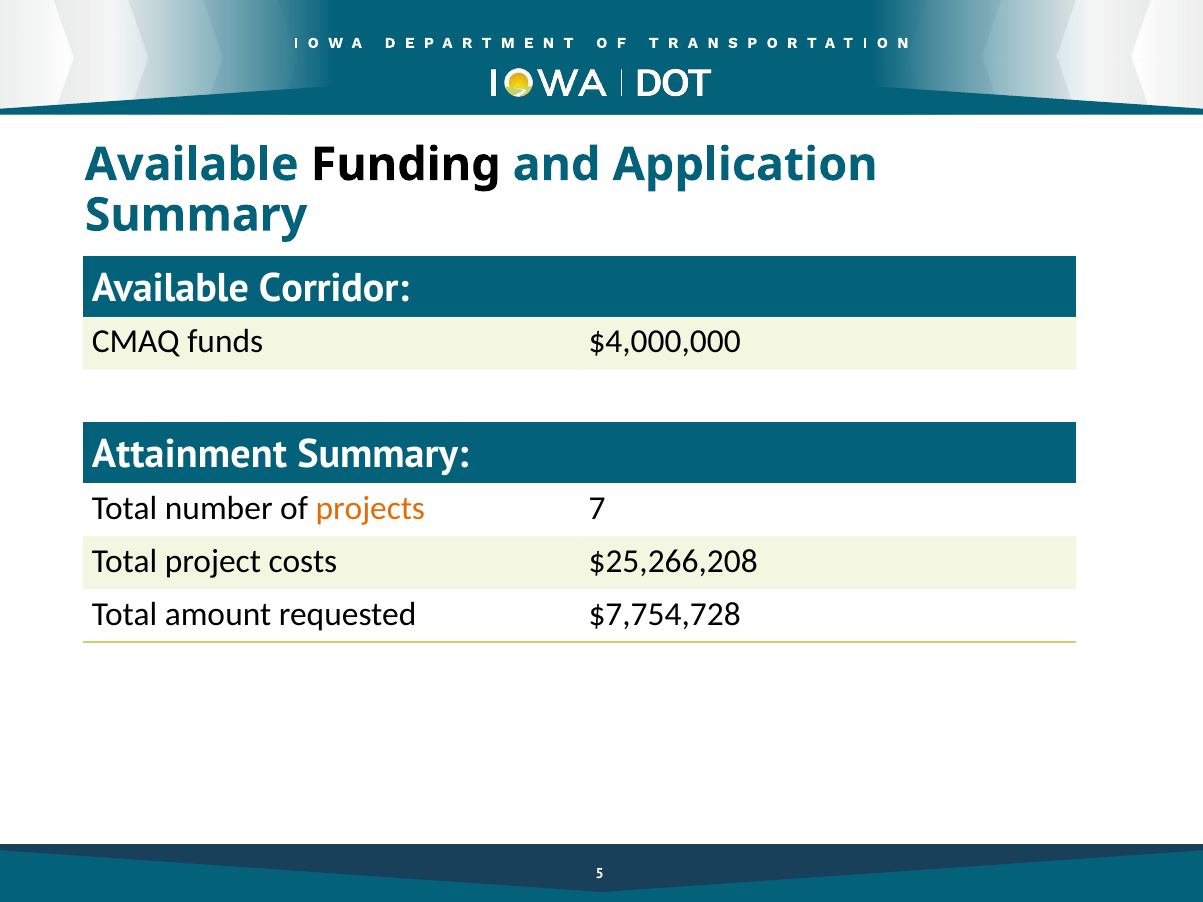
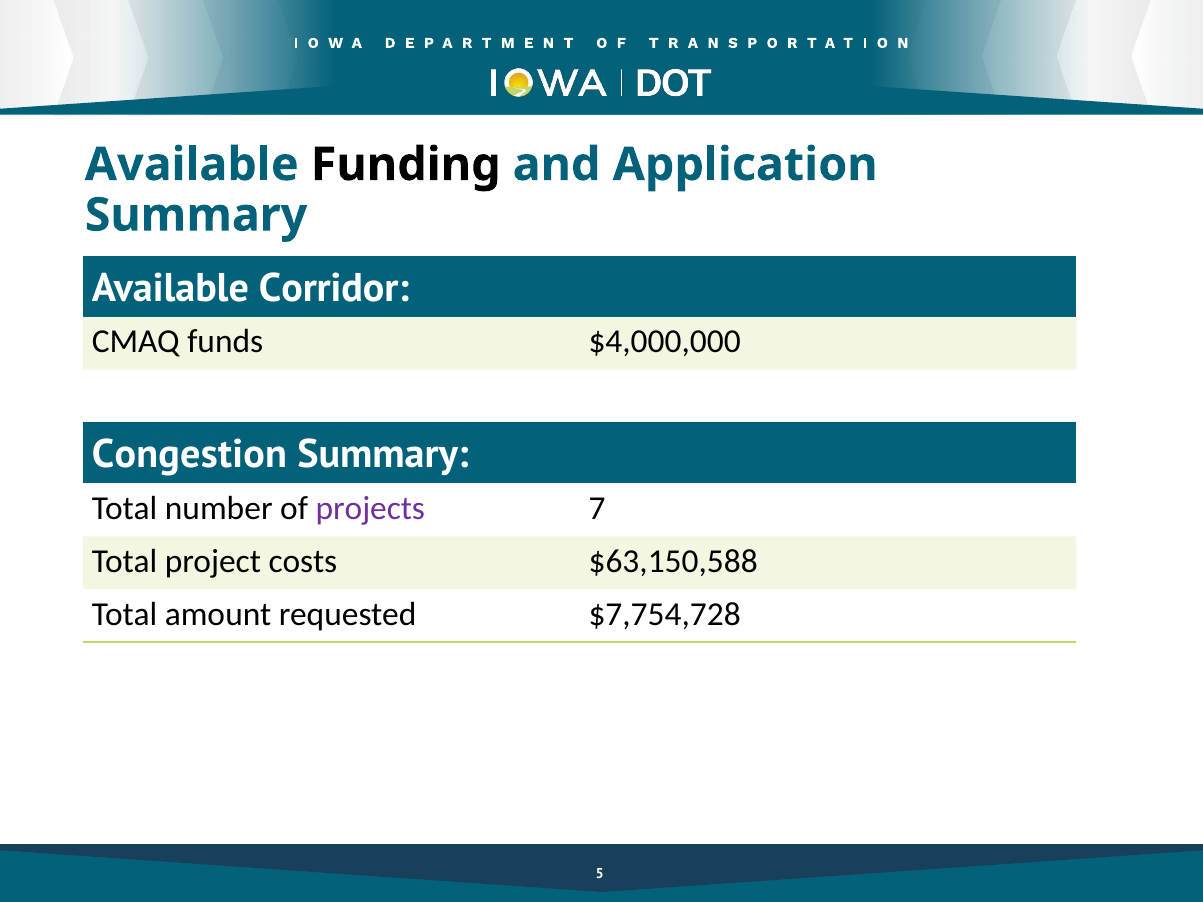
Attainment: Attainment -> Congestion (189, 455)
projects colour: orange -> purple (370, 509)
$25,266,208: $25,266,208 -> $63,150,588 (673, 562)
